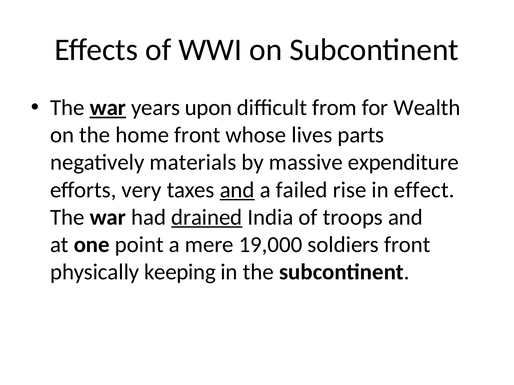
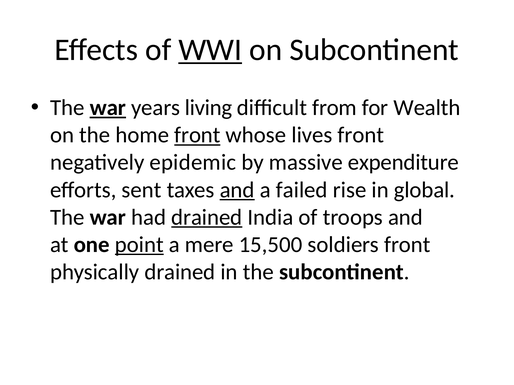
WWI underline: none -> present (210, 50)
upon: upon -> living (208, 108)
front underline: none -> present (197, 135)
lives parts: parts -> front (361, 135)
materials: materials -> epidemic (193, 163)
very: very -> sent (142, 190)
effect: effect -> global (424, 190)
point underline: none -> present (139, 245)
19,000: 19,000 -> 15,500 (271, 245)
physically keeping: keeping -> drained (180, 272)
